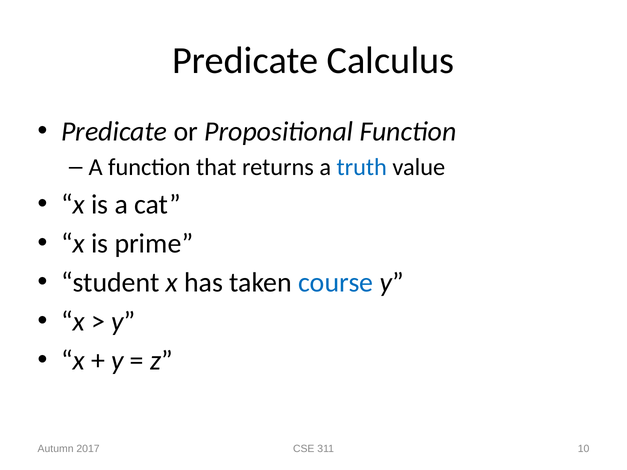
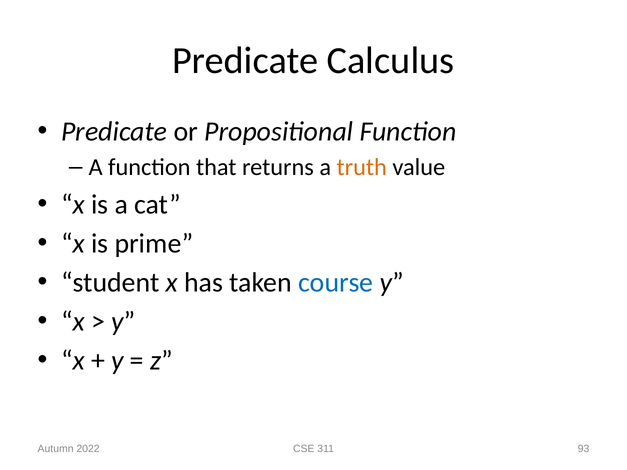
truth colour: blue -> orange (362, 168)
2017: 2017 -> 2022 (88, 449)
10: 10 -> 93 (584, 449)
